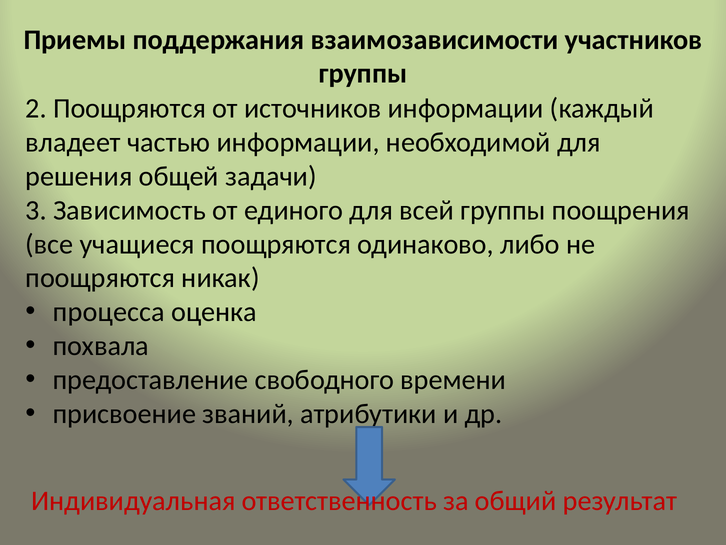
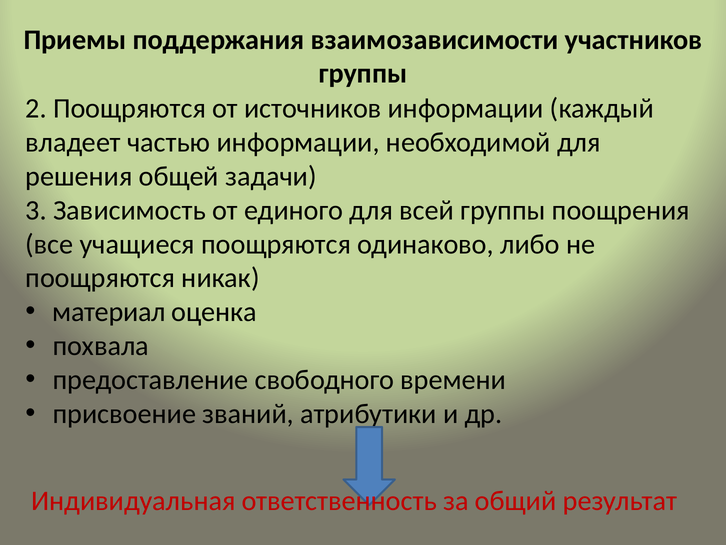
процесса: процесса -> материал (109, 312)
